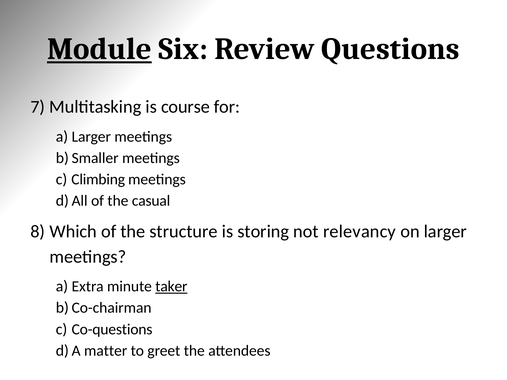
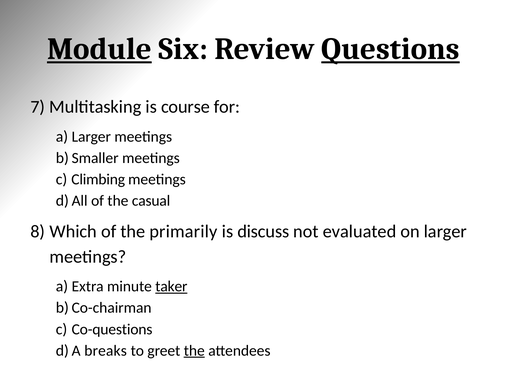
Questions underline: none -> present (390, 49)
structure: structure -> primarily (183, 232)
storing: storing -> discuss (263, 232)
relevancy: relevancy -> evaluated (360, 232)
matter: matter -> breaks (106, 351)
the underline: none -> present (194, 351)
